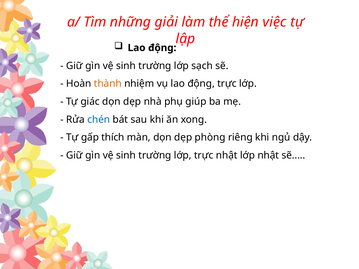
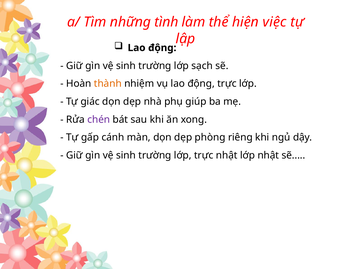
giải: giải -> tình (166, 22)
chén colour: blue -> purple (99, 120)
thích: thích -> cánh (113, 138)
